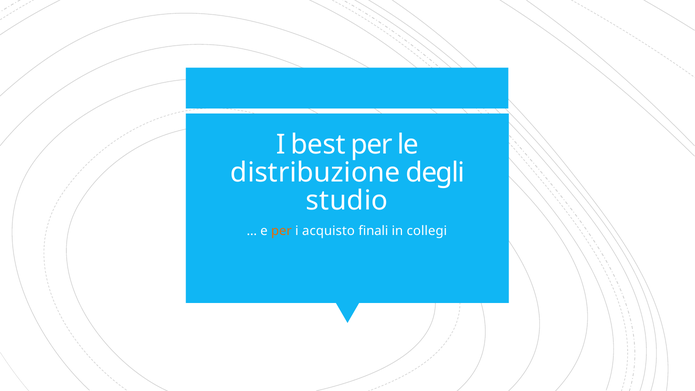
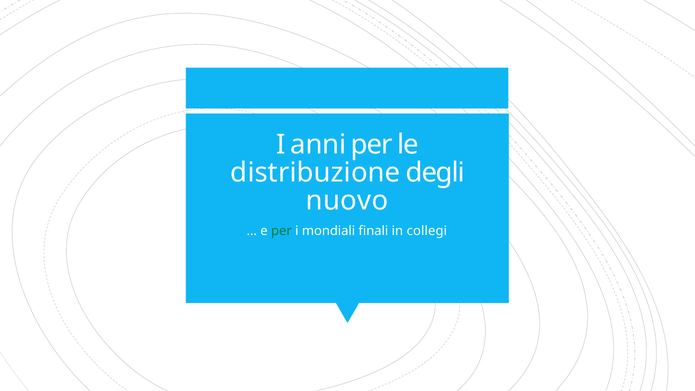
best: best -> anni (318, 145)
studio: studio -> nuovo (347, 201)
per colour: orange -> green (281, 231)
acquisto: acquisto -> mondiali (329, 231)
